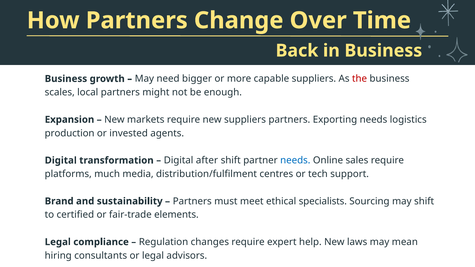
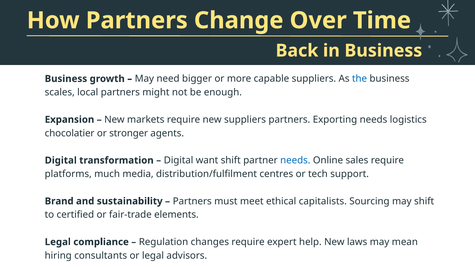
the colour: red -> blue (360, 79)
production: production -> chocolatier (70, 133)
invested: invested -> stronger (129, 133)
after: after -> want (207, 160)
specialists: specialists -> capitalists (323, 201)
